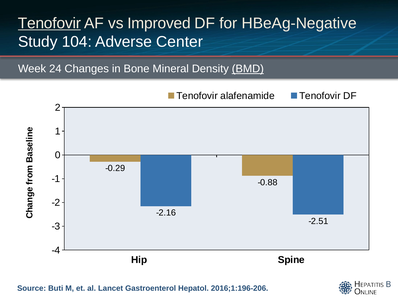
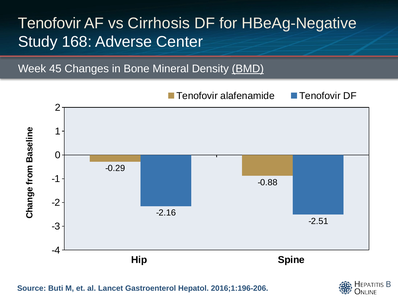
Tenofovir underline: present -> none (49, 23)
Improved: Improved -> Cirrhosis (159, 23)
104: 104 -> 168 (77, 42)
24: 24 -> 45 (55, 69)
